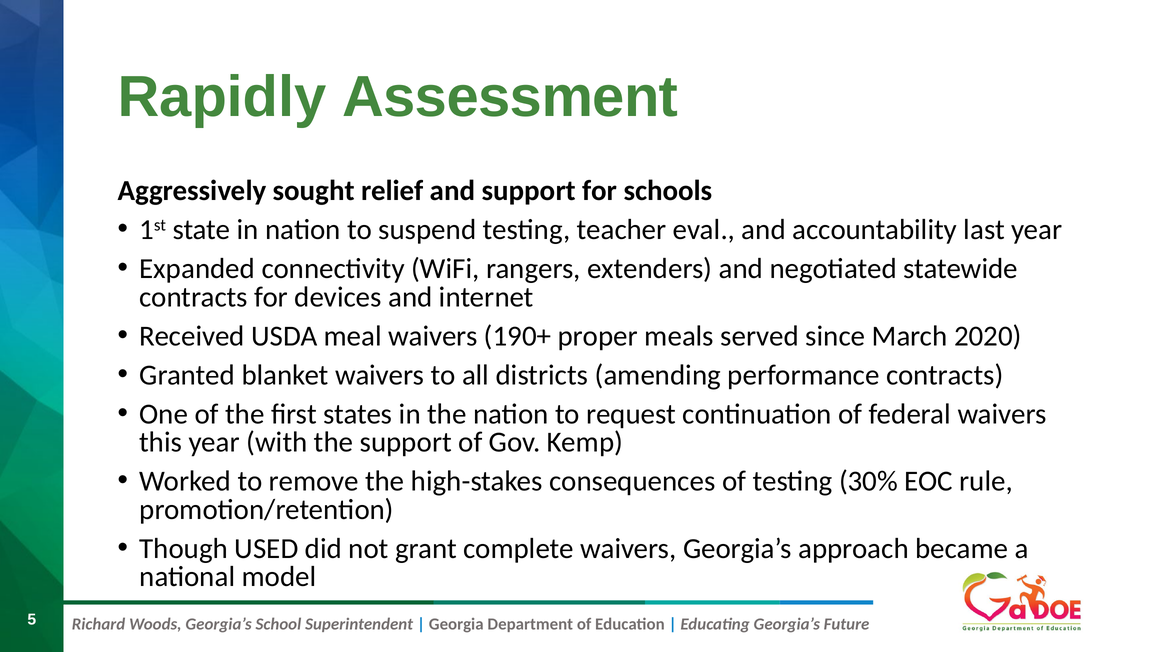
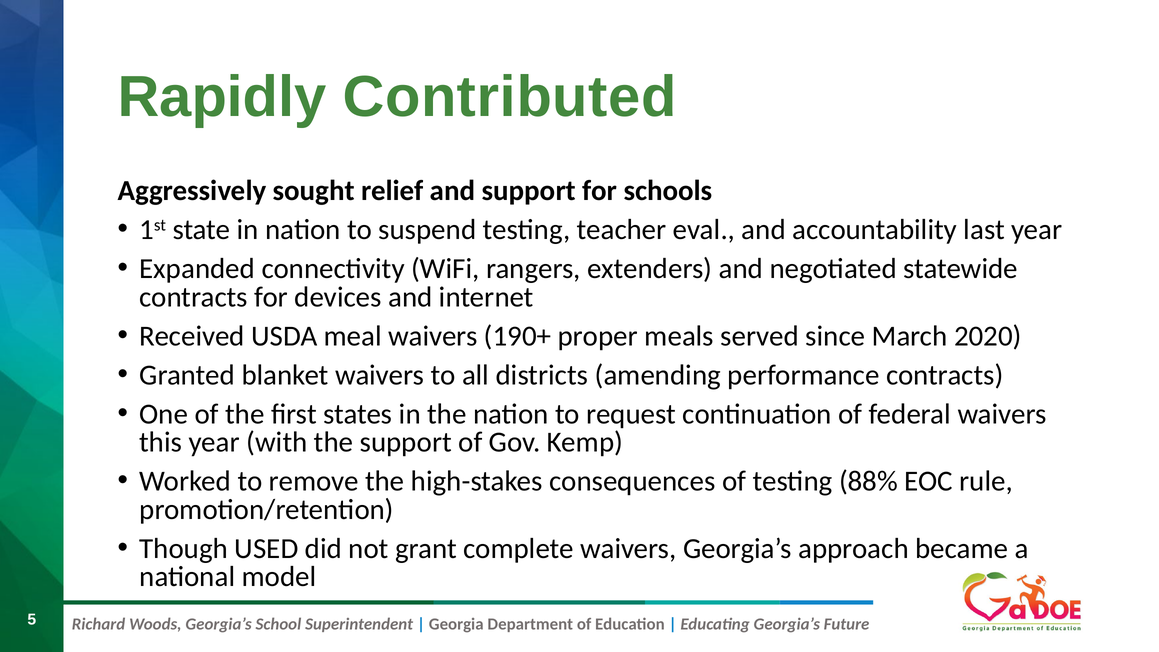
Assessment: Assessment -> Contributed (510, 97)
30%: 30% -> 88% (868, 481)
